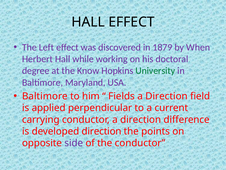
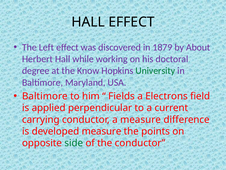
When: When -> About (198, 47)
Direction: Direction -> Electrons (167, 96)
conductor a direction: direction -> measure (141, 119)
developed direction: direction -> measure (102, 131)
side colour: purple -> green (74, 143)
